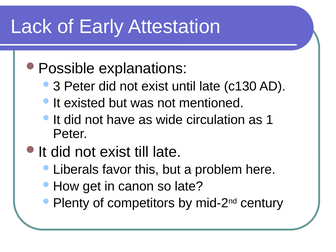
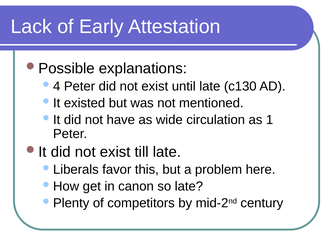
3: 3 -> 4 (57, 86)
